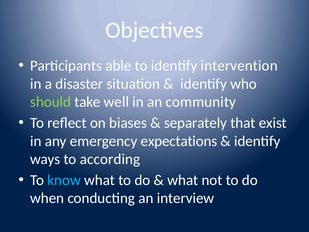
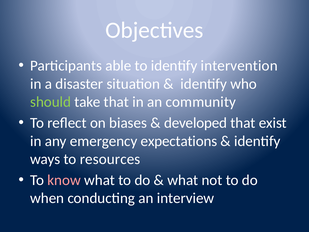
take well: well -> that (116, 102)
separately: separately -> developed (196, 123)
according: according -> resources (110, 159)
know colour: light blue -> pink (64, 180)
